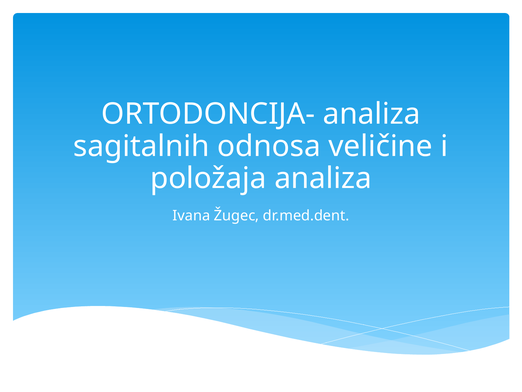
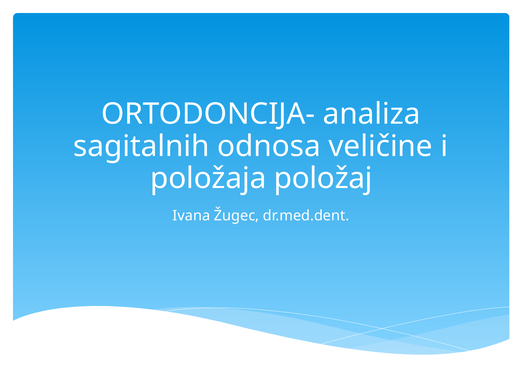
položaja analiza: analiza -> položaj (323, 178)
